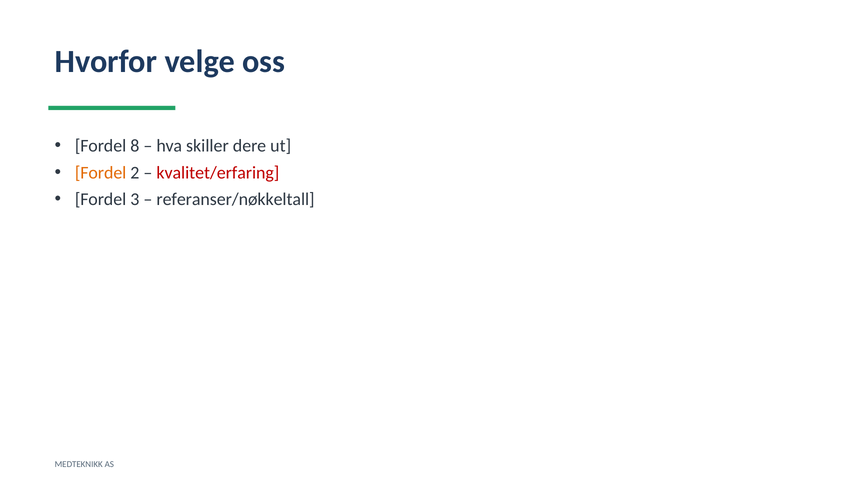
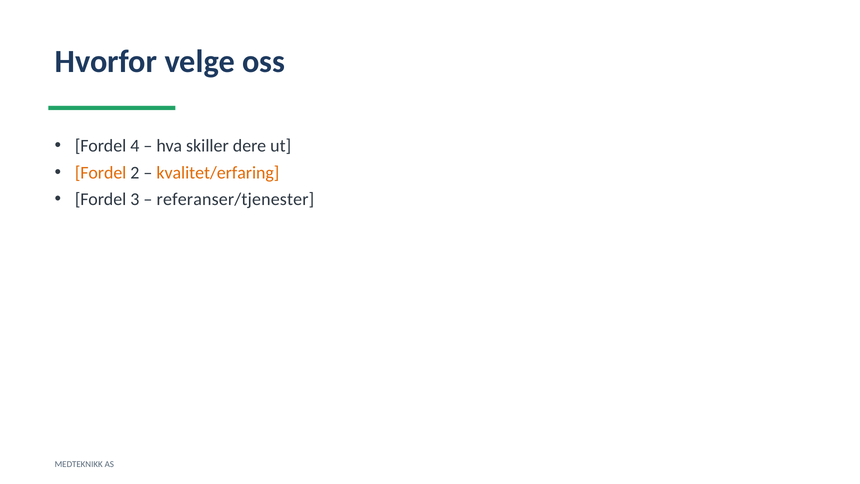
8: 8 -> 4 (135, 146)
kvalitet/erfaring colour: red -> orange (218, 173)
referanser/nøkkeltall: referanser/nøkkeltall -> referanser/tjenester (235, 199)
